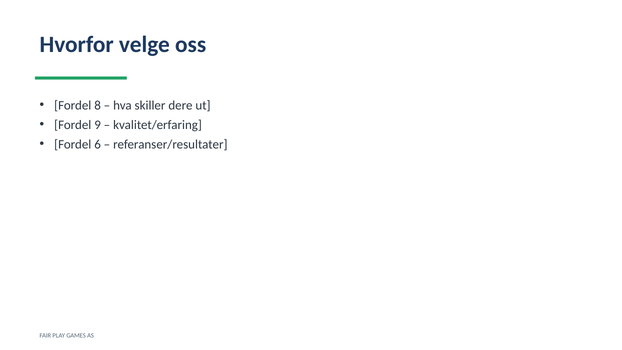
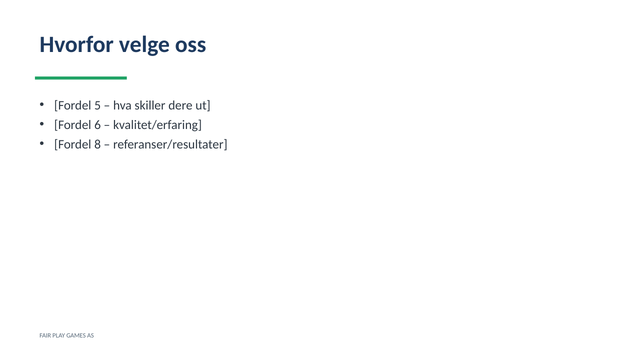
8: 8 -> 5 (98, 105)
9: 9 -> 6 (98, 125)
6: 6 -> 8 (98, 144)
